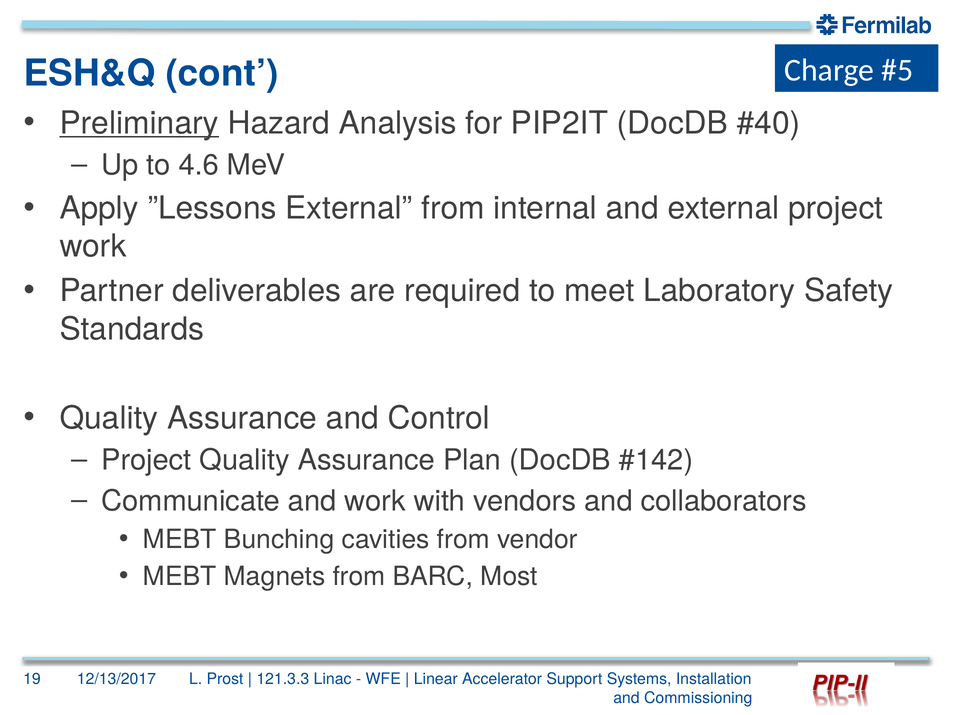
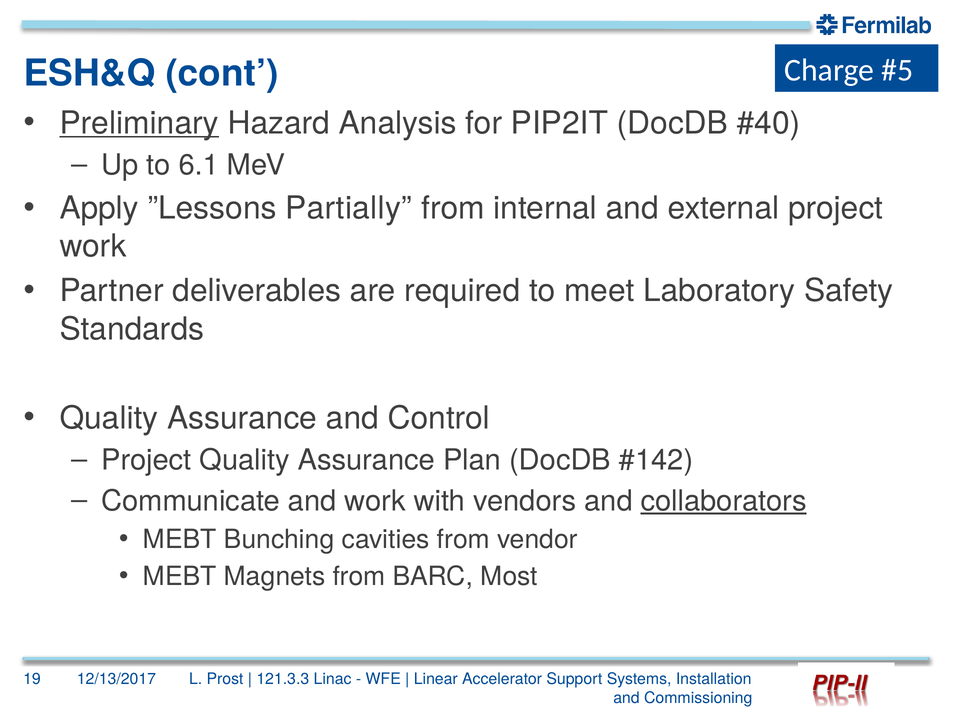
4.6: 4.6 -> 6.1 (199, 165)
”Lessons External: External -> Partially (349, 208)
collaborators underline: none -> present (724, 501)
